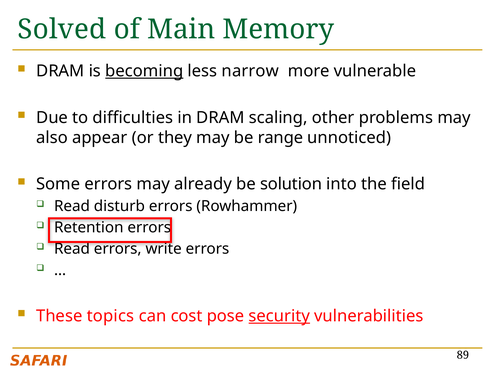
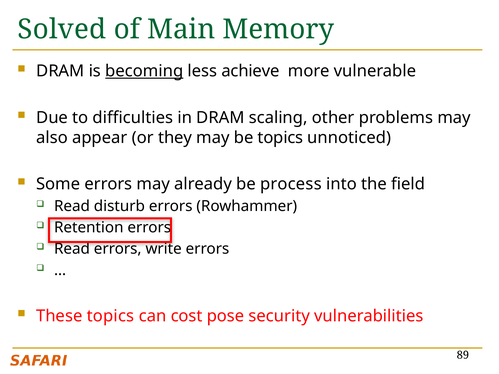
narrow: narrow -> achieve (250, 71)
be range: range -> topics (280, 138)
solution: solution -> process (291, 184)
security underline: present -> none (279, 316)
